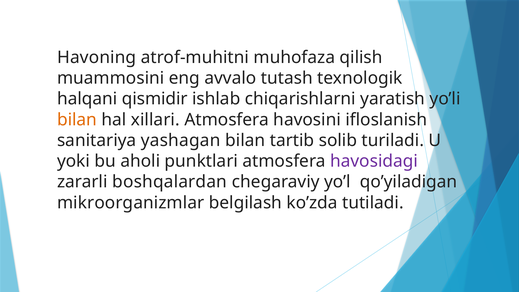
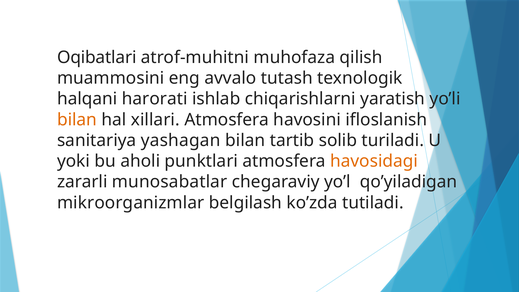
Havoning: Havoning -> Oqibatlari (97, 57)
qismidir: qismidir -> harorati (155, 99)
havosidagi colour: purple -> orange (374, 161)
boshqalardan: boshqalardan -> munosabatlar (170, 182)
